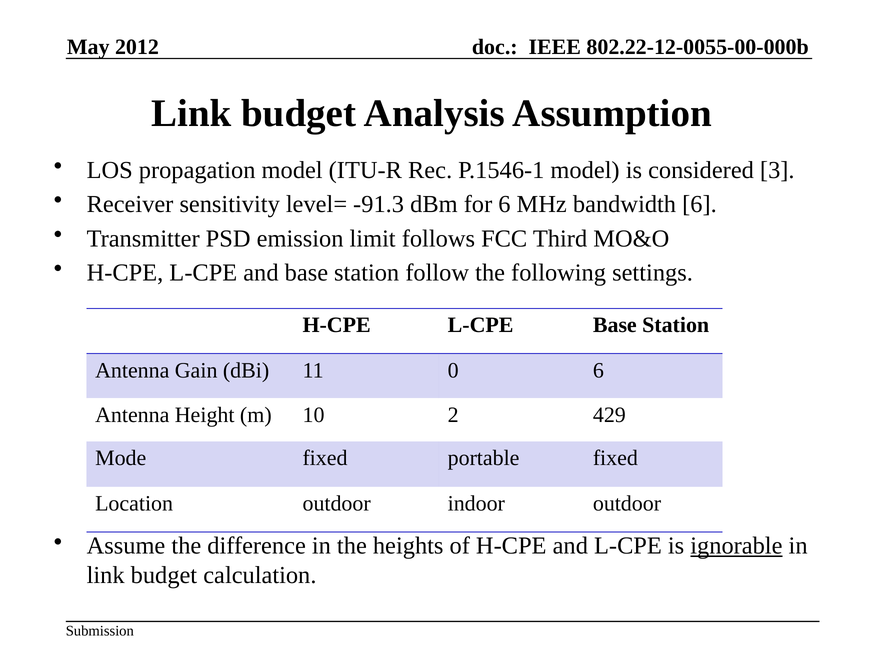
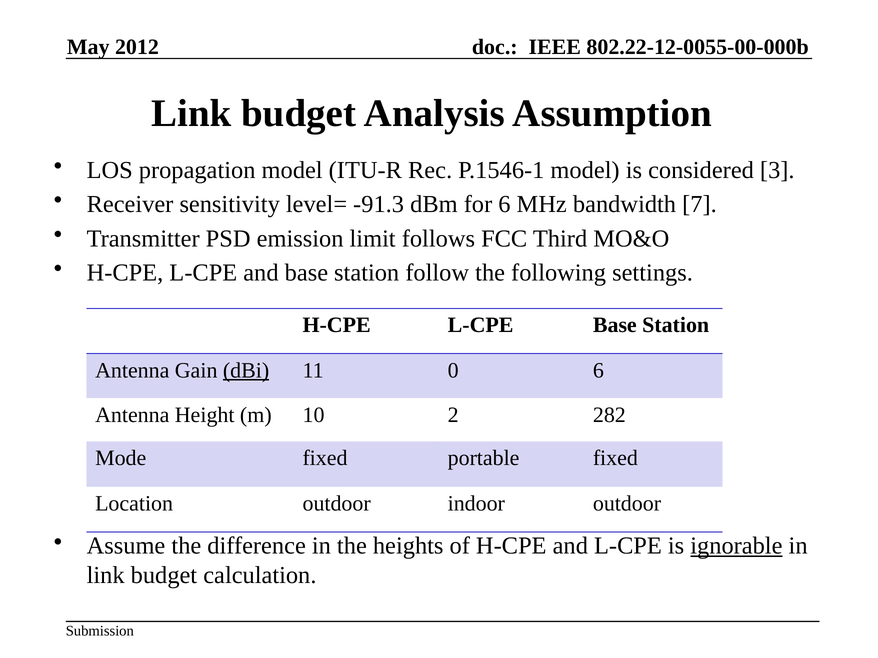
bandwidth 6: 6 -> 7 (699, 204)
dBi underline: none -> present (246, 371)
429: 429 -> 282 (609, 415)
